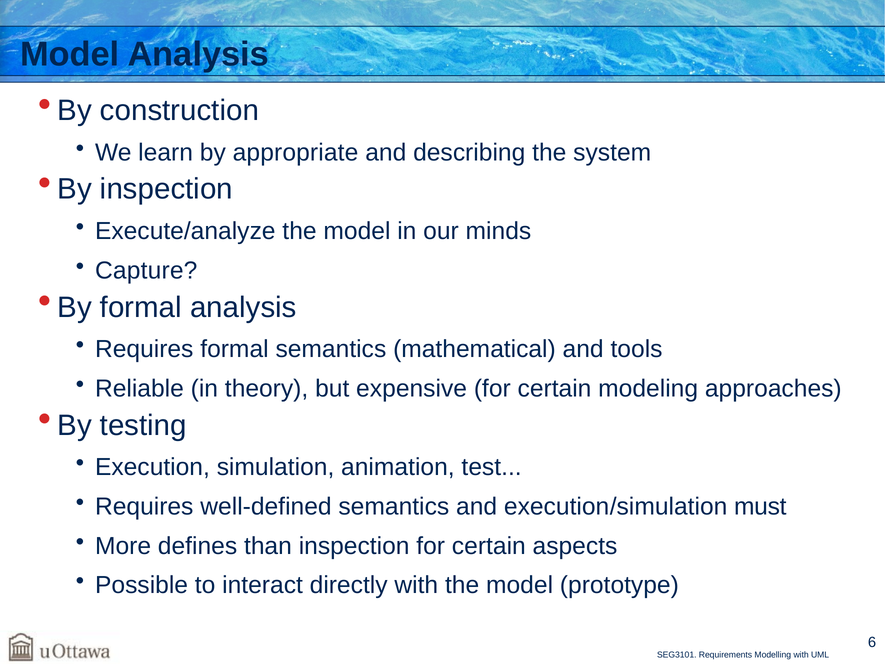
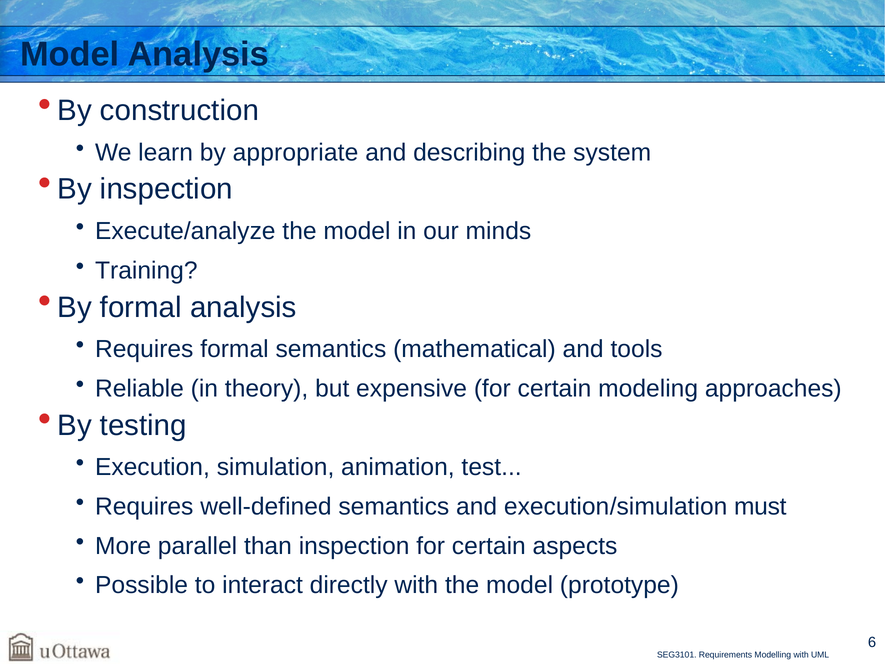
Capture: Capture -> Training (146, 270)
defines: defines -> parallel (198, 546)
